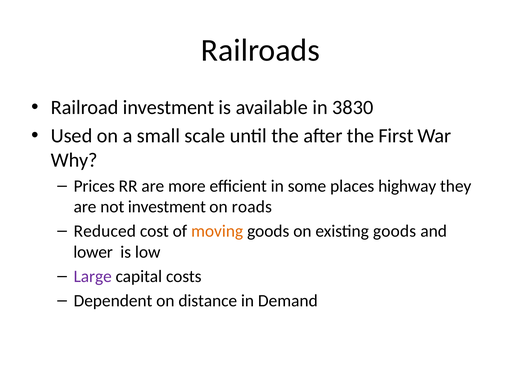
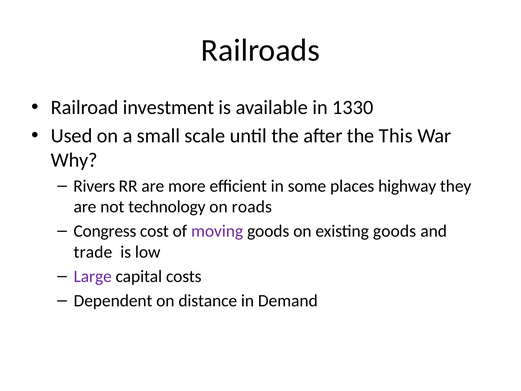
3830: 3830 -> 1330 (353, 107)
First: First -> This (396, 136)
Prices: Prices -> Rivers (94, 186)
not investment: investment -> technology (167, 207)
Reduced: Reduced -> Congress (105, 231)
moving colour: orange -> purple (217, 231)
lower: lower -> trade (93, 252)
